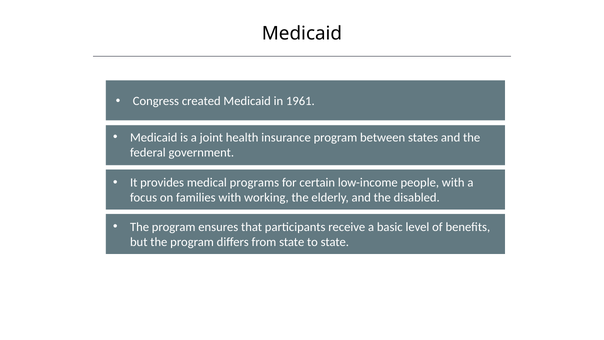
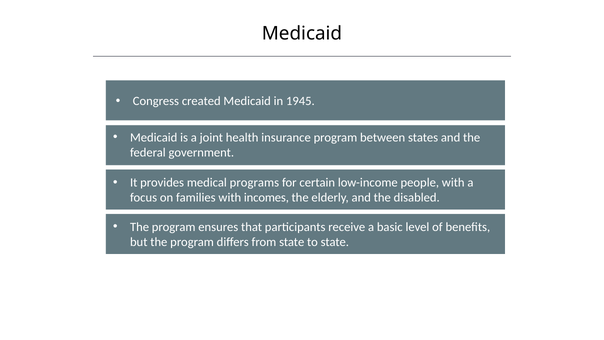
1961: 1961 -> 1945 (300, 101)
working: working -> incomes (266, 198)
